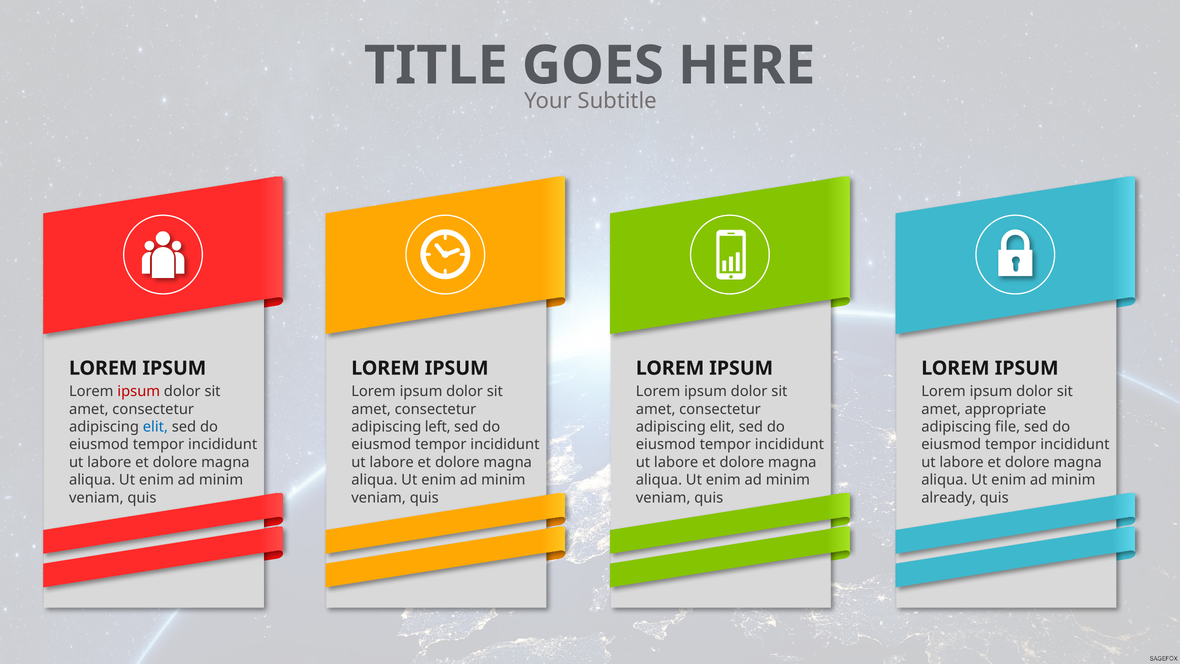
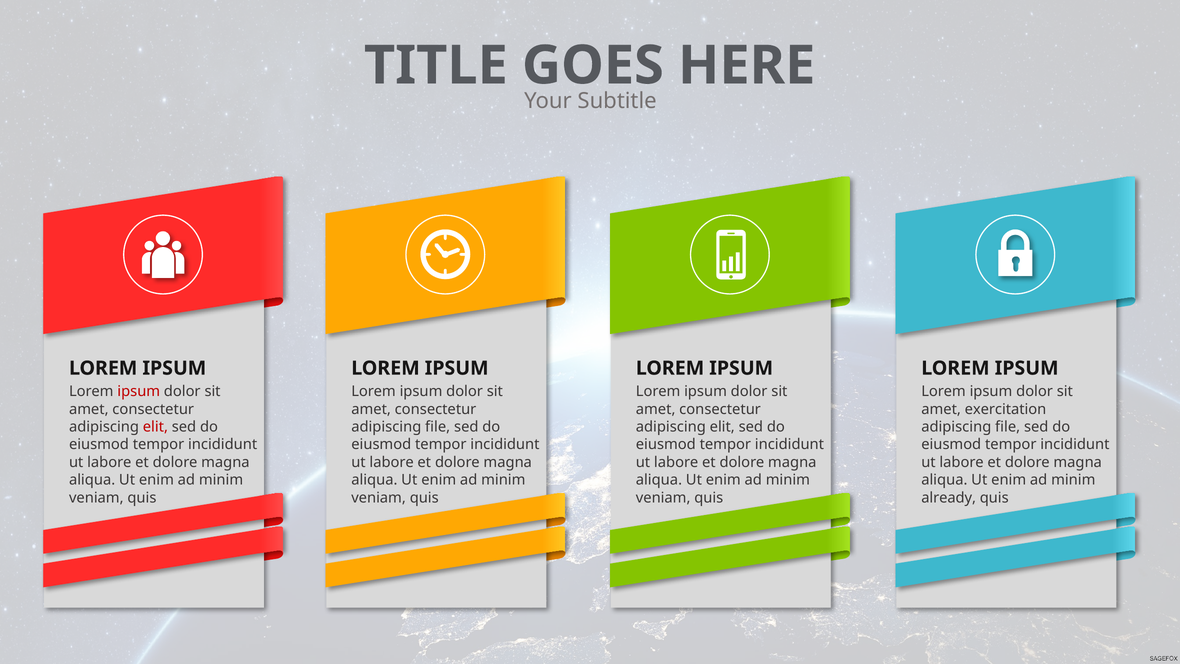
appropriate: appropriate -> exercitation (1005, 409)
elit colour: blue -> red (155, 427)
left: left -> file (438, 427)
